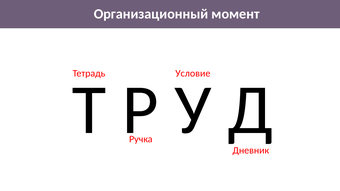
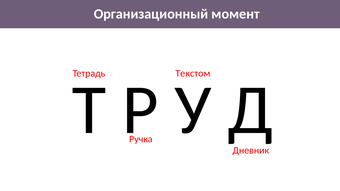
Условие: Условие -> Текстом (193, 73)
